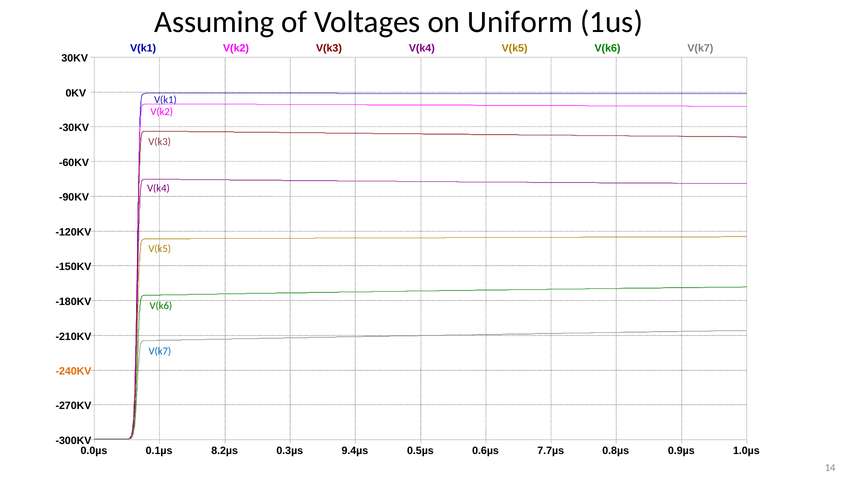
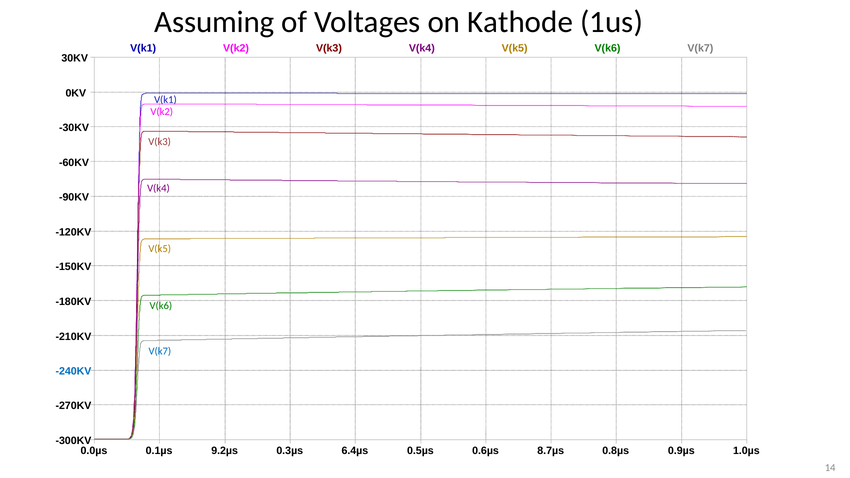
Uniform: Uniform -> Kathode (520, 22)
-240KV colour: orange -> blue (73, 372)
8.2µs: 8.2µs -> 9.2µs (225, 451)
9.4µs: 9.4µs -> 6.4µs (355, 451)
7.7µs: 7.7µs -> 8.7µs (551, 451)
